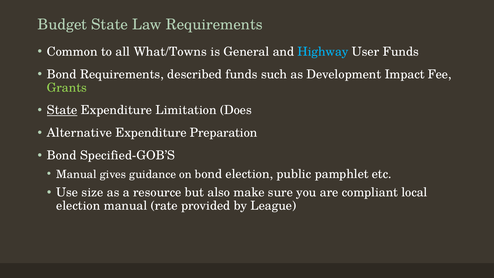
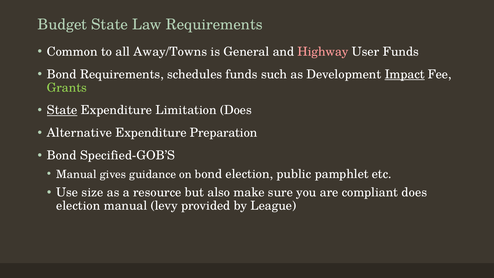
What/Towns: What/Towns -> Away/Towns (170, 52)
Highway colour: light blue -> pink (323, 52)
described: described -> schedules (195, 74)
Impact underline: none -> present (405, 74)
compliant local: local -> does (414, 192)
rate: rate -> levy (164, 206)
